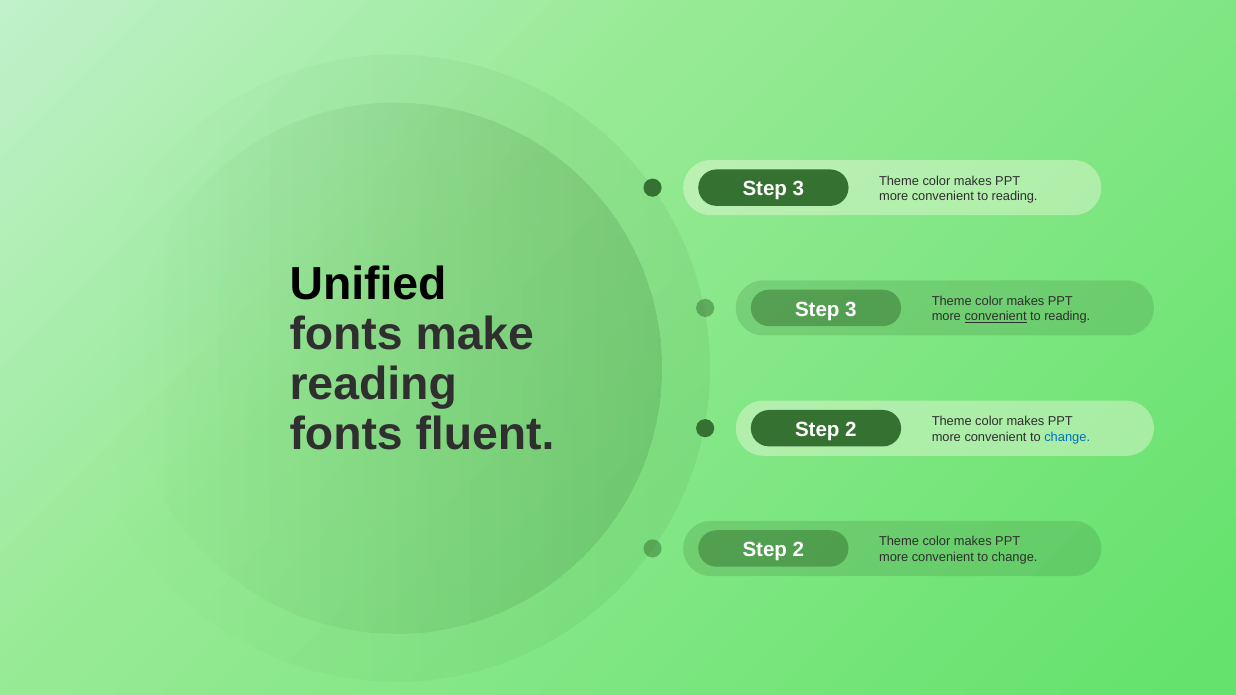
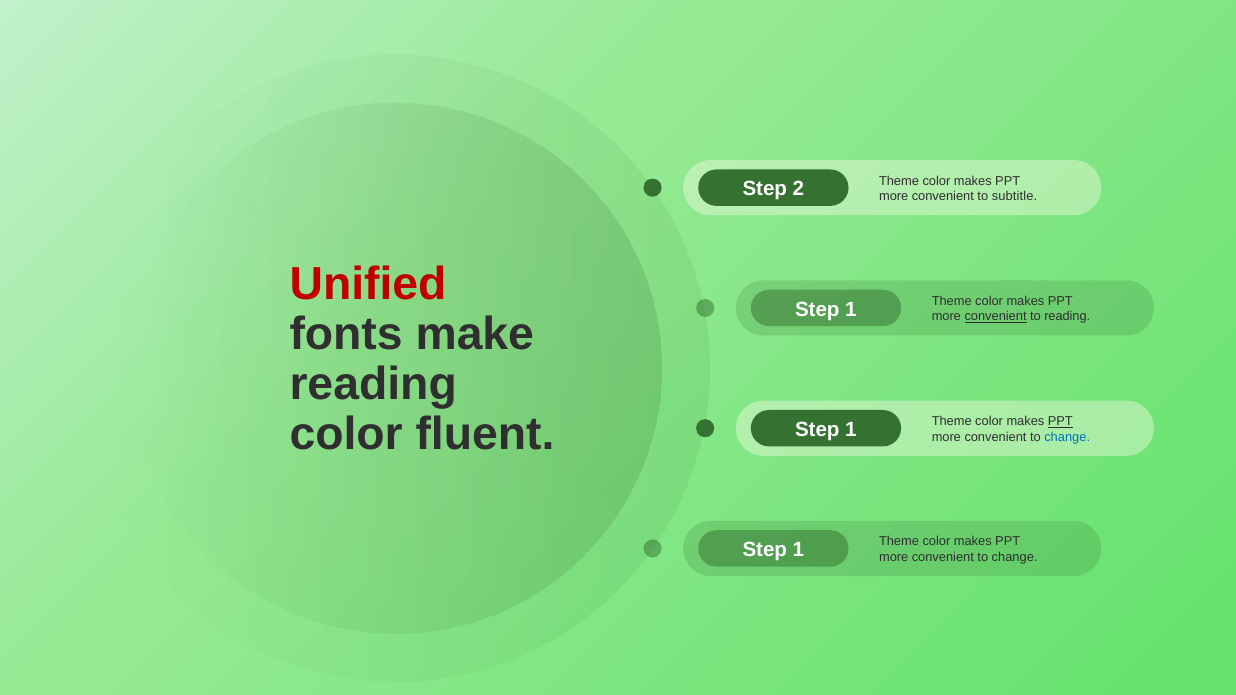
3: 3 -> 2 (798, 189)
reading: reading -> subtitle (1014, 196)
Unified colour: black -> red (368, 285)
3: 3 -> 1 (851, 309)
fonts: fonts -> color (346, 435)
2: 2 -> 1 (851, 430)
PPT underline: none -> present (1060, 422)
2: 2 -> 1 (798, 550)
